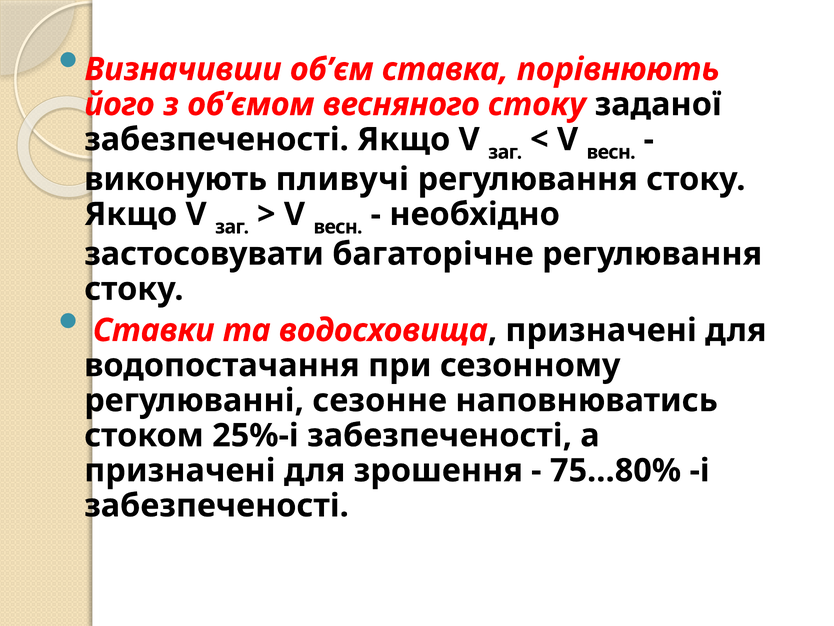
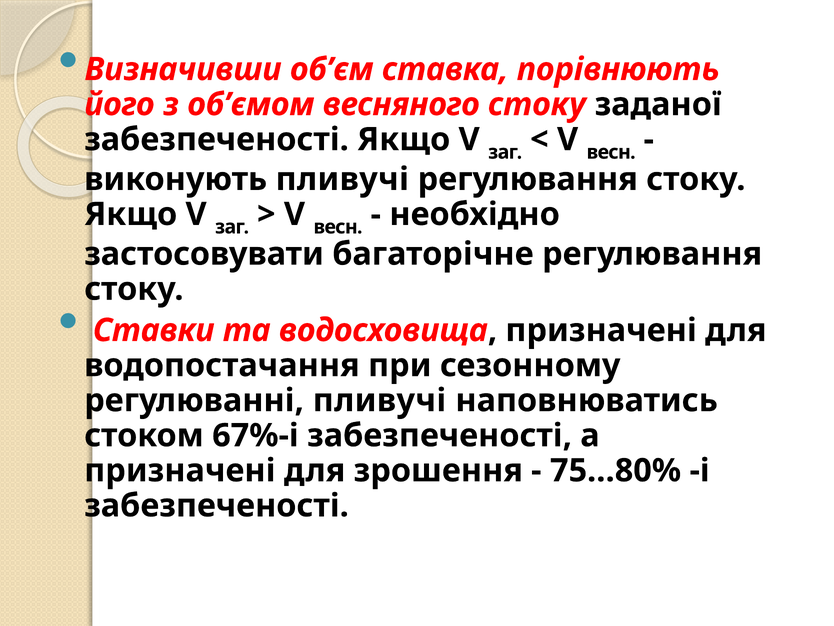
регулюванні сезонне: сезонне -> пливучі (380, 400)
25%-і: 25%-і -> 67%-і (255, 435)
